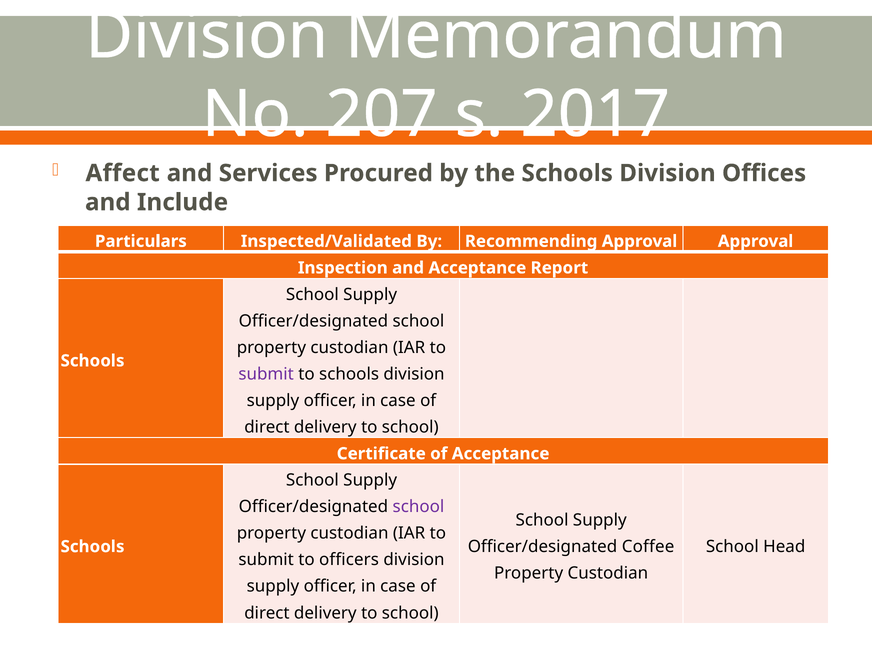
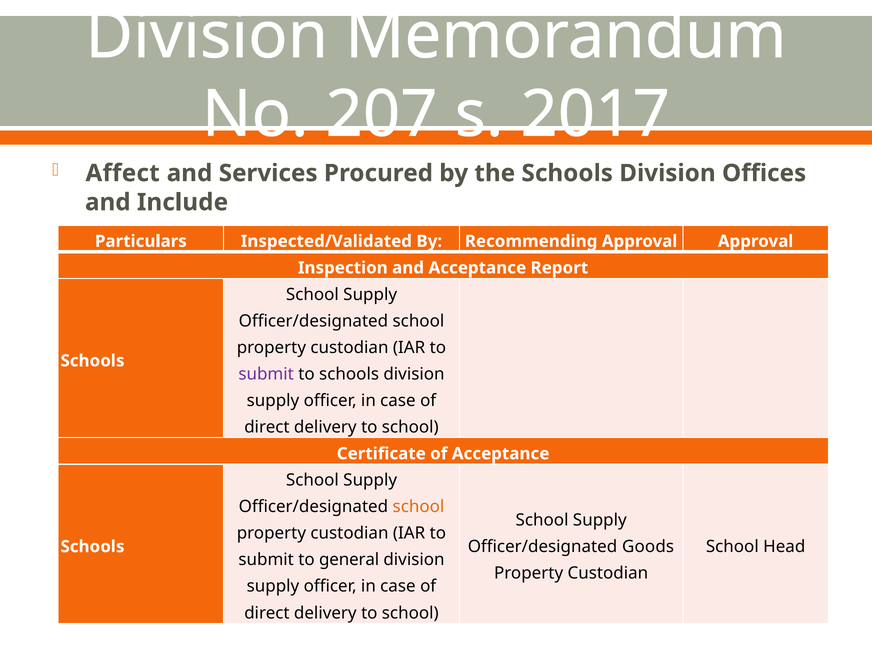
school colour: purple -> orange (418, 507)
Coffee: Coffee -> Goods (648, 547)
officers: officers -> general (349, 560)
